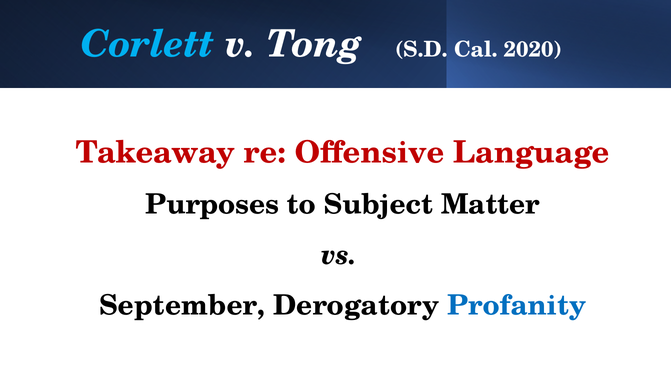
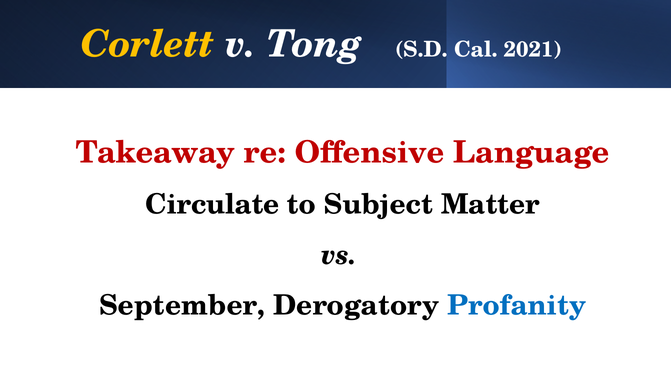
Corlett colour: light blue -> yellow (147, 44)
2020: 2020 -> 2021 (533, 50)
Purposes: Purposes -> Circulate (212, 204)
